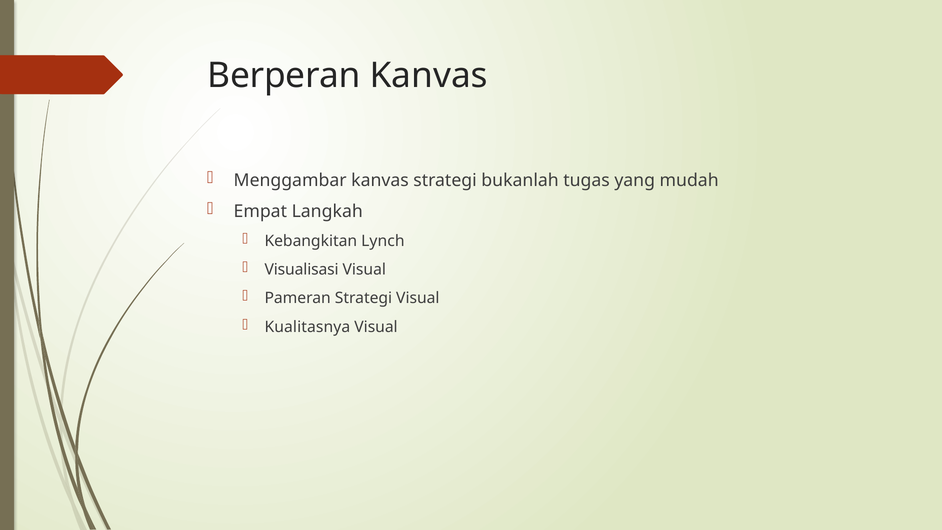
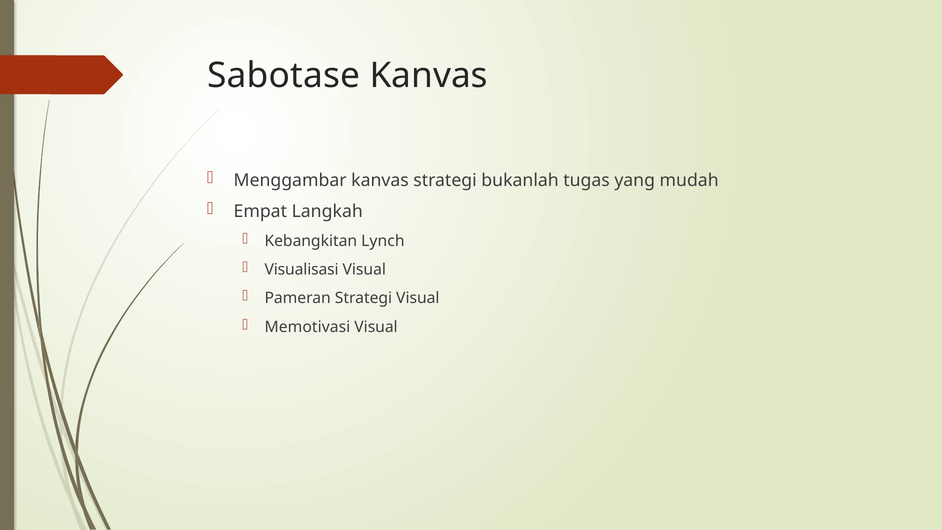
Berperan: Berperan -> Sabotase (284, 75)
Kualitasnya: Kualitasnya -> Memotivasi (307, 327)
